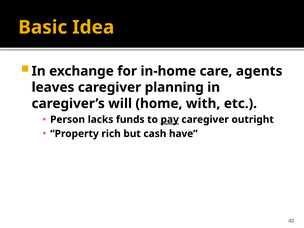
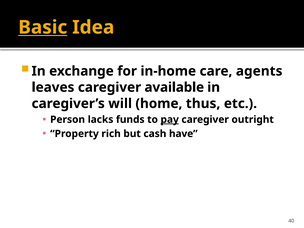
Basic underline: none -> present (43, 27)
planning: planning -> available (174, 87)
with: with -> thus (203, 104)
